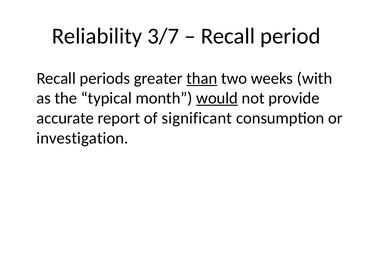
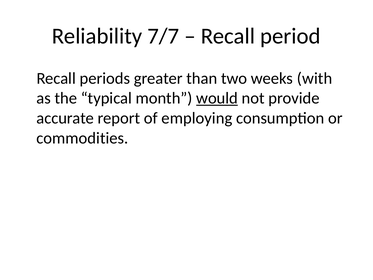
3/7: 3/7 -> 7/7 (163, 36)
than underline: present -> none (202, 78)
significant: significant -> employing (197, 118)
investigation: investigation -> commodities (82, 138)
